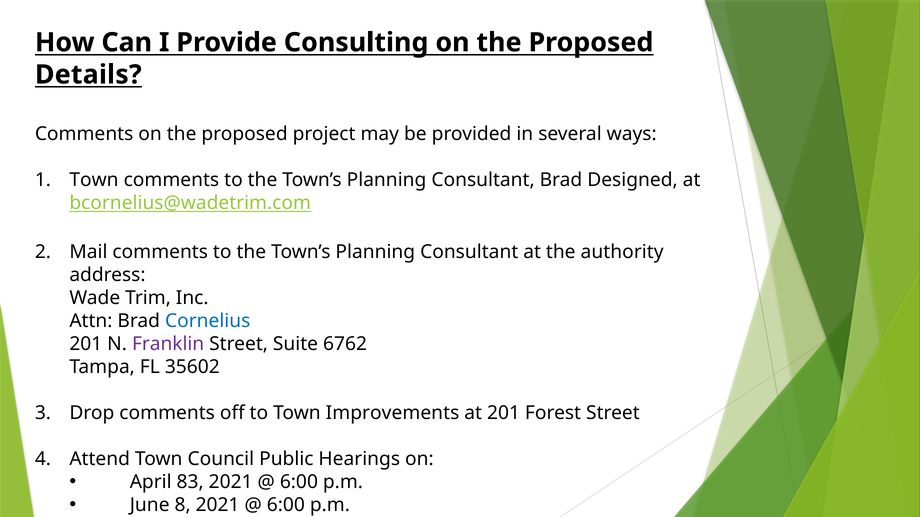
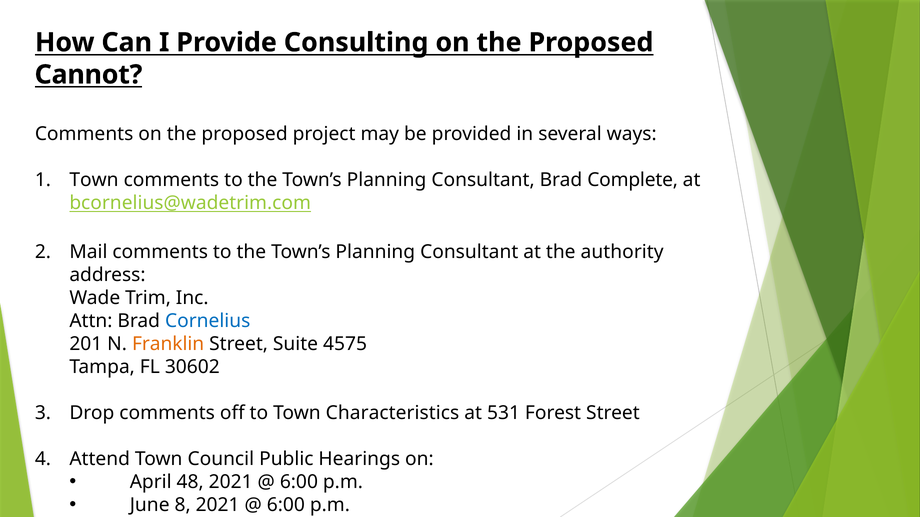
Details: Details -> Cannot (89, 75)
Designed: Designed -> Complete (633, 180)
Franklin colour: purple -> orange (168, 344)
6762: 6762 -> 4575 (345, 344)
35602: 35602 -> 30602 (192, 367)
Improvements: Improvements -> Characteristics (393, 413)
at 201: 201 -> 531 (504, 413)
83: 83 -> 48 (190, 482)
